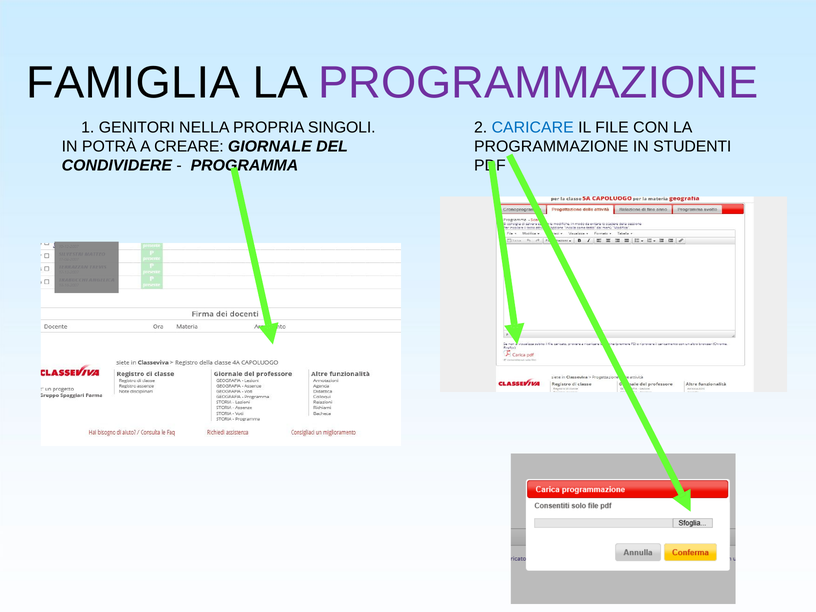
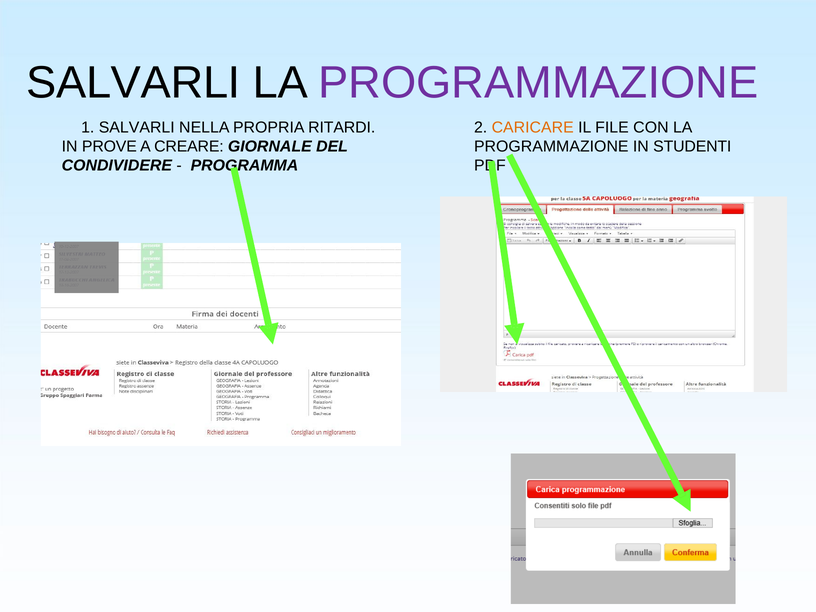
FAMIGLIA: FAMIGLIA -> SALVARLI (133, 83)
1 GENITORI: GENITORI -> SALVARLI (137, 127)
SINGOLI: SINGOLI -> RITARDI (342, 127)
CARICARE colour: blue -> orange (533, 127)
POTRÀ: POTRÀ -> PROVE (109, 146)
